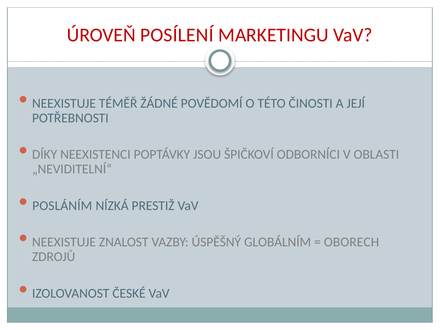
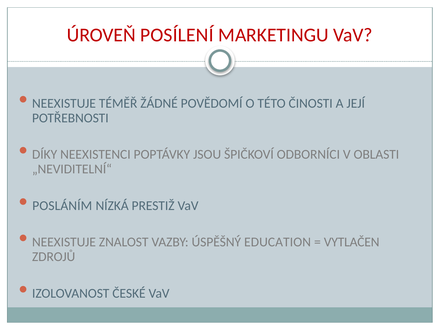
GLOBÁLNÍM: GLOBÁLNÍM -> EDUCATION (278, 242)
OBORECH: OBORECH -> VYTLAČEN (352, 242)
